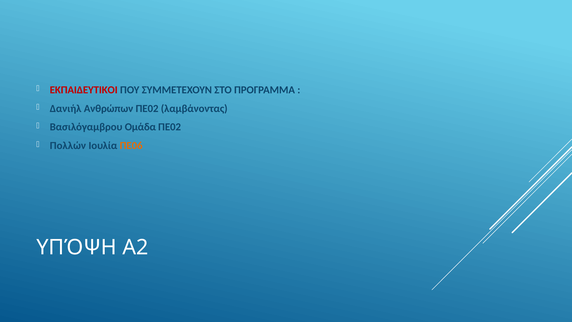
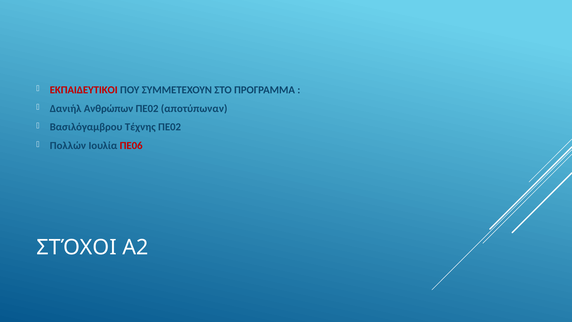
λαμβάνοντας: λαμβάνοντας -> αποτύπωναν (194, 108)
Ομάδα: Ομάδα -> Τέχνης (140, 127)
ΠΕ06 colour: orange -> red (131, 146)
ΥΠΌΨΗ: ΥΠΌΨΗ -> ΣΤΌΧΟΙ (77, 247)
